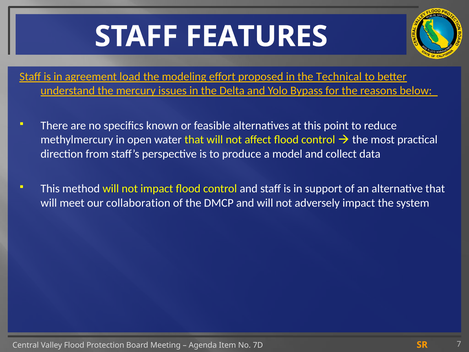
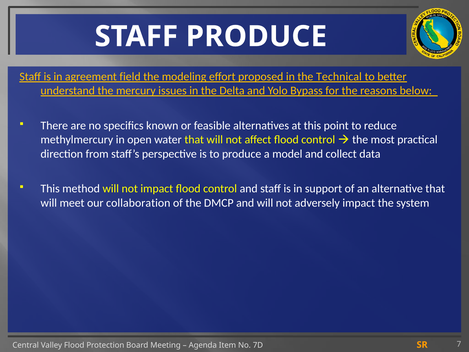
STAFF FEATURES: FEATURES -> PRODUCE (256, 36)
load: load -> field (130, 77)
